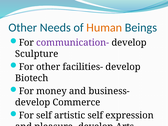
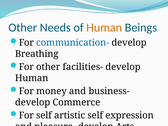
communication- colour: purple -> blue (73, 43)
Sculpture: Sculpture -> Breathing (37, 54)
Biotech: Biotech -> Human (32, 78)
